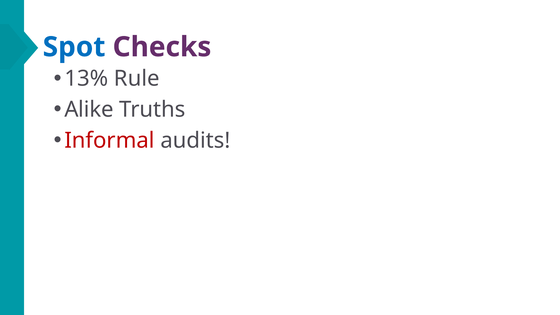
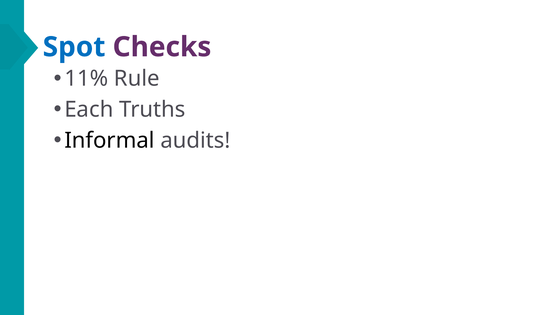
13%: 13% -> 11% (86, 79)
Alike: Alike -> Each (89, 110)
Informal colour: red -> black (109, 140)
